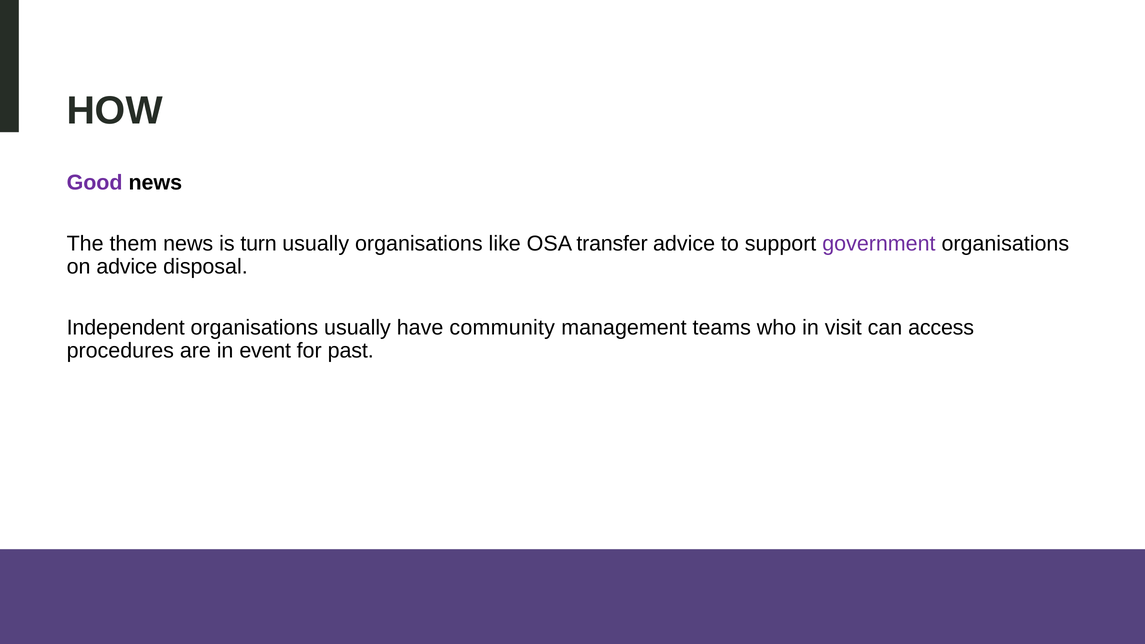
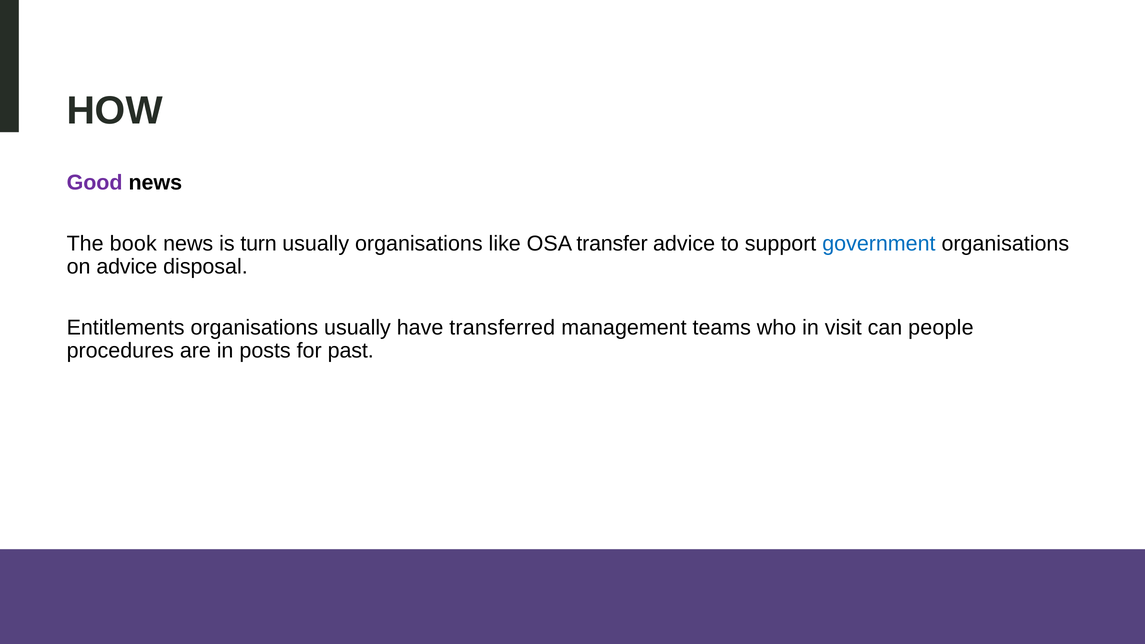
them: them -> book (133, 244)
government colour: purple -> blue (879, 244)
Independent: Independent -> Entitlements (126, 328)
community: community -> transferred (502, 328)
access: access -> people (941, 328)
event: event -> posts (265, 351)
